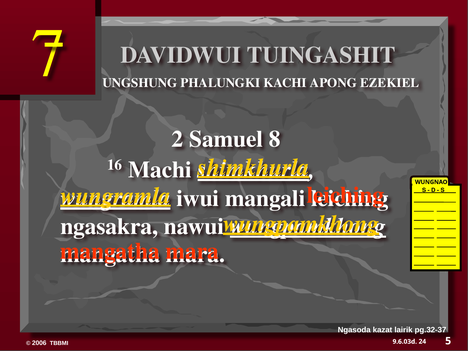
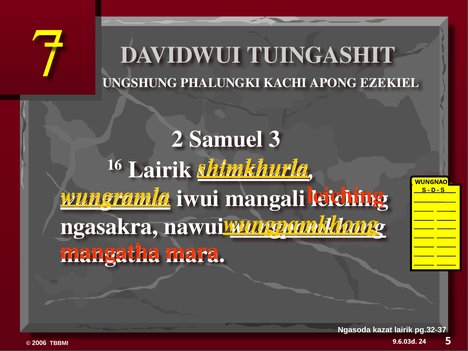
8: 8 -> 3 (275, 139)
16 Machi: Machi -> Lairik (160, 170)
